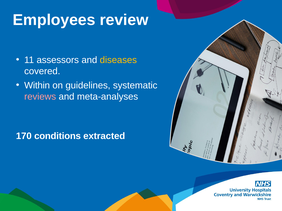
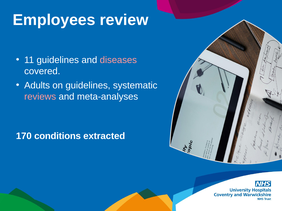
11 assessors: assessors -> guidelines (58, 60)
diseases colour: yellow -> pink (118, 60)
Within: Within -> Adults (37, 86)
